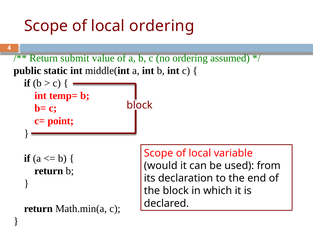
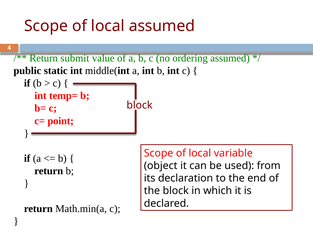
local ordering: ordering -> assumed (162, 26)
would: would -> object (161, 166)
